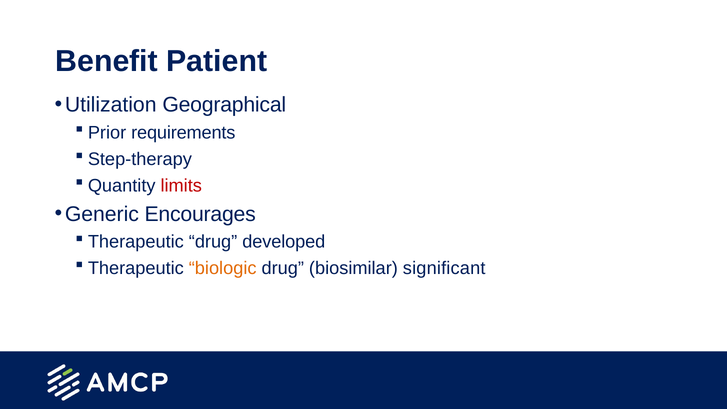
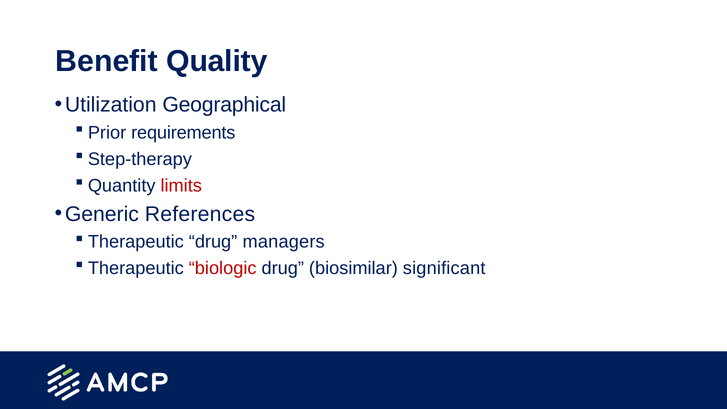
Patient: Patient -> Quality (217, 61)
Encourages: Encourages -> References (200, 214)
developed: developed -> managers (284, 242)
biologic colour: orange -> red (223, 268)
